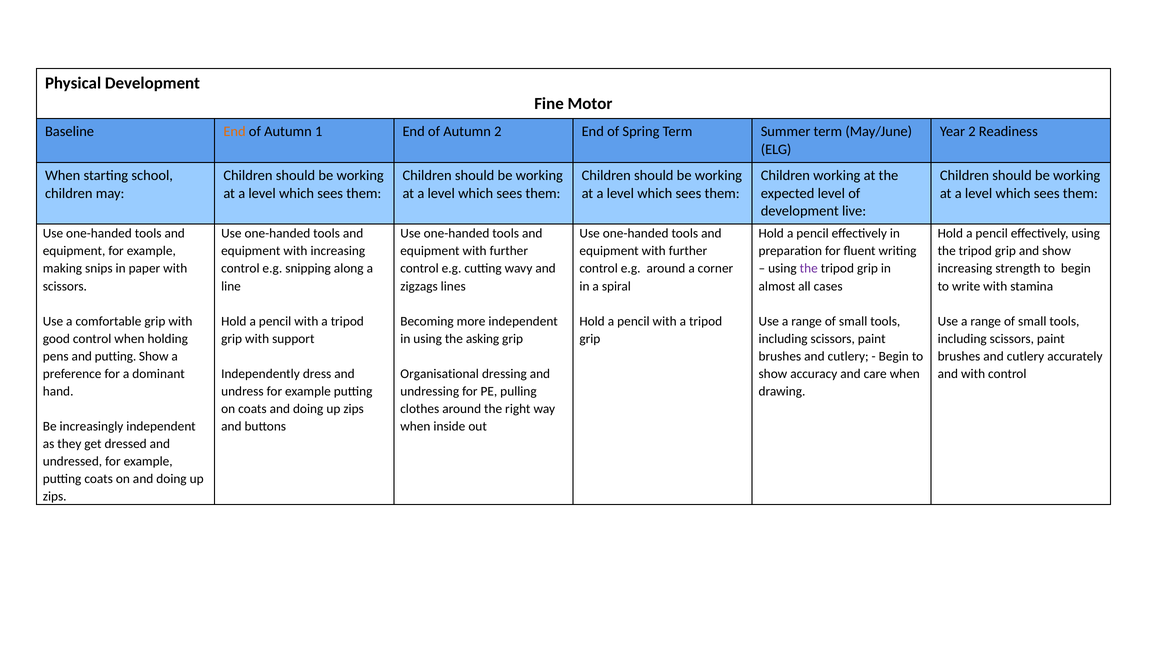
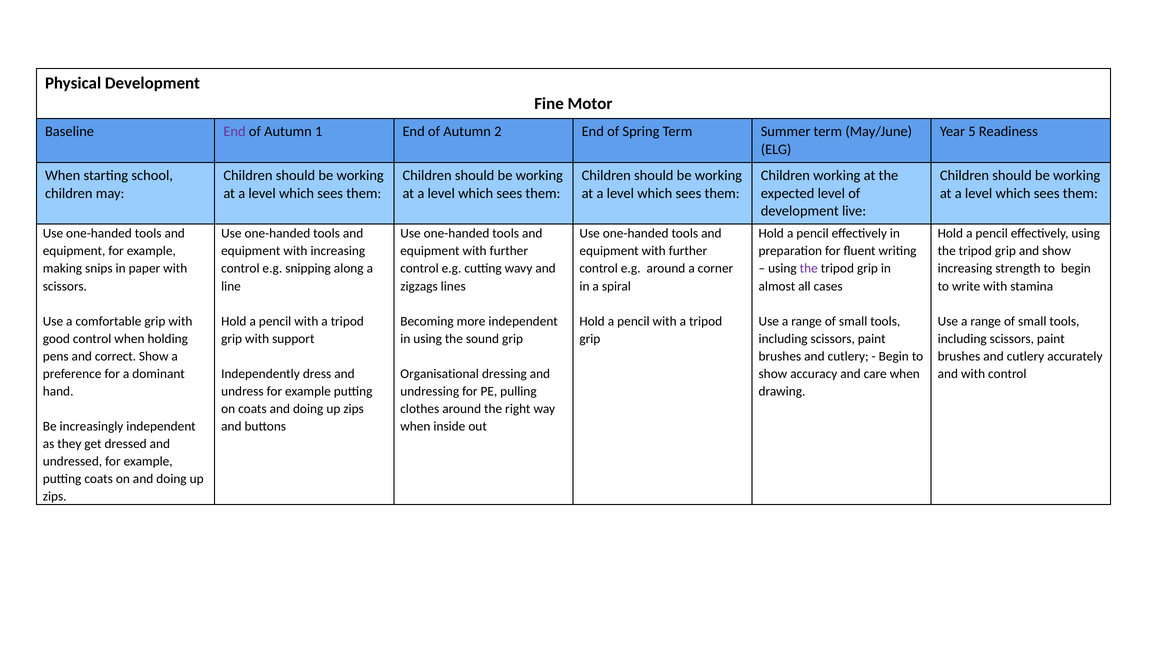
End colour: orange -> purple (235, 132)
Year 2: 2 -> 5 (972, 132)
asking: asking -> sound (482, 339)
and putting: putting -> correct (115, 356)
